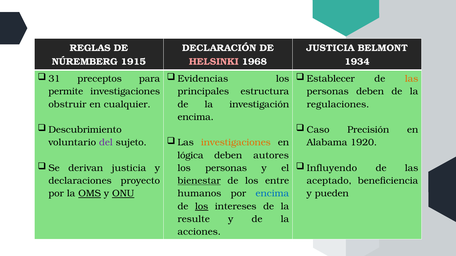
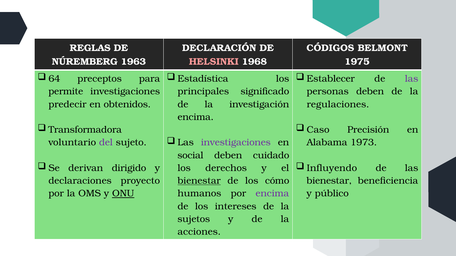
JUSTICIA: JUSTICIA -> CÓDIGOS (330, 48)
1915: 1915 -> 1963 (133, 62)
1934: 1934 -> 1975 (357, 62)
31: 31 -> 64 (54, 79)
Evidencias: Evidencias -> Estadística (203, 79)
las colour: orange -> purple (412, 79)
estructura: estructura -> significado (265, 92)
obstruir: obstruir -> predecir (67, 104)
cualquier: cualquier -> obtenidos (127, 104)
Descubrimiento: Descubrimiento -> Transformadora (85, 130)
investigaciones colour: orange -> purple (236, 143)
1920: 1920 -> 1973 (364, 143)
lógica: lógica -> social (190, 156)
autores: autores -> cuidado (271, 156)
derivan justicia: justicia -> dirigido (129, 168)
los personas: personas -> derechos (226, 168)
entre: entre -> cómo (277, 181)
aceptado: aceptado -> bienestar (329, 181)
OMS underline: present -> none (90, 194)
encima colour: blue -> purple (272, 194)
pueden: pueden -> público (332, 194)
los underline: present -> none (202, 207)
resulte: resulte -> sujetos (194, 219)
